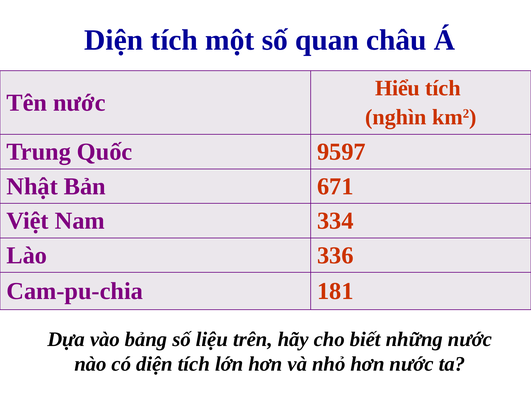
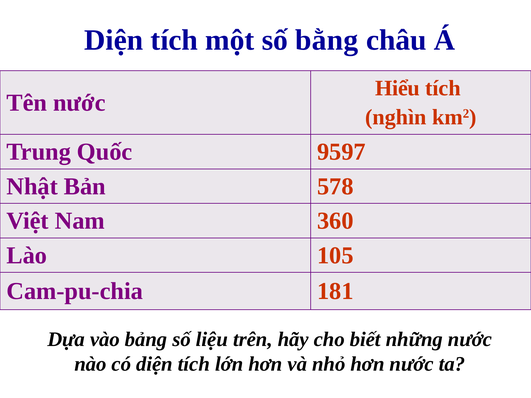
quan: quan -> bằng (327, 40)
671: 671 -> 578 (335, 186)
334: 334 -> 360 (335, 221)
336: 336 -> 105 (335, 255)
